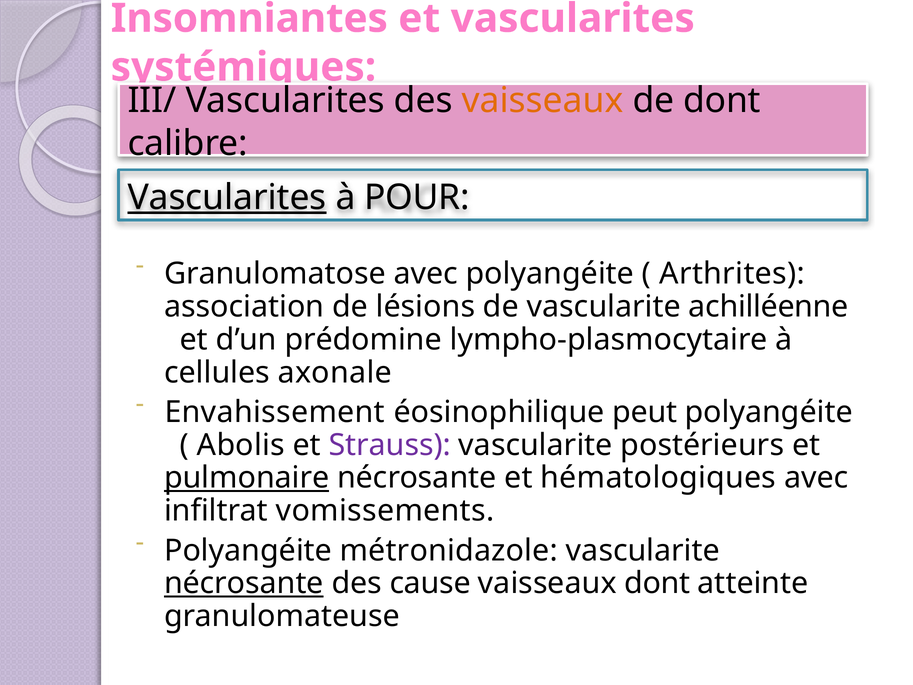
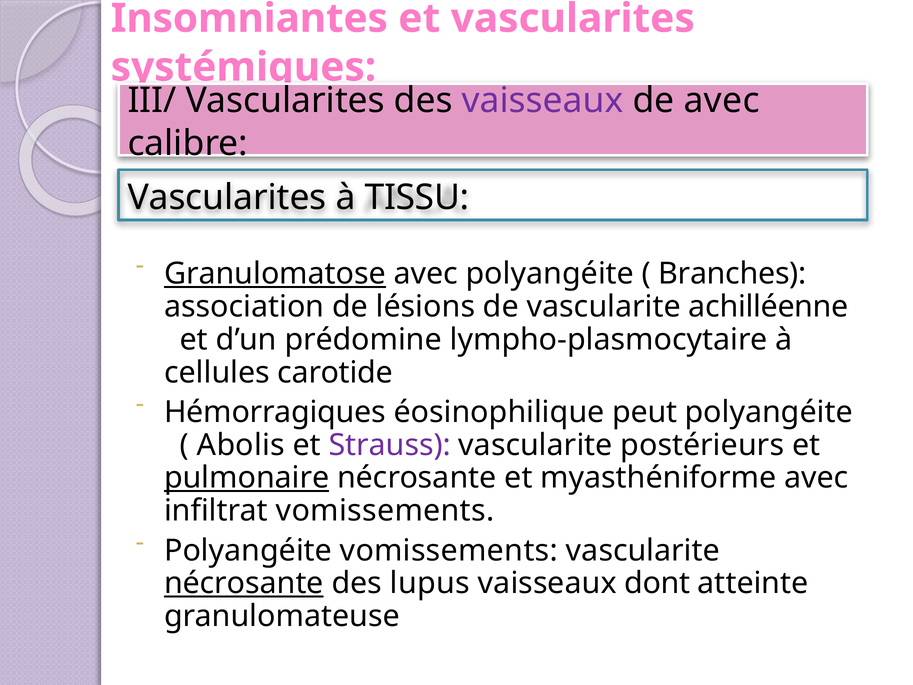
vaisseaux colour: orange -> purple (543, 101)
de dont: dont -> avec (722, 101)
Vascularites underline: present -> none (227, 197)
POUR: POUR -> TISSU (417, 197)
Granulomatose underline: none -> present (275, 274)
Arthrites: Arthrites -> Branches (732, 274)
axonale: axonale -> carotide (335, 372)
Envahissement: Envahissement -> Hémorragiques (275, 412)
hématologiques: hématologiques -> myasthéniforme (658, 478)
Polyangéite métronidazole: métronidazole -> vomissements (449, 550)
cause: cause -> lupus (430, 583)
